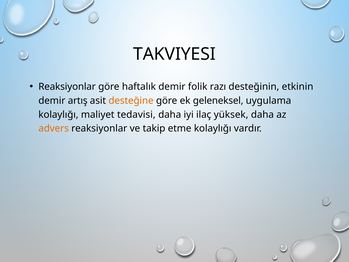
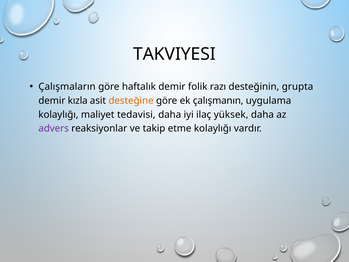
Reaksiyonlar: Reaksiyonlar -> Çalışmaların (67, 87)
etkinin: etkinin -> grupta (298, 87)
artış: artış -> kızla (78, 100)
geleneksel: geleneksel -> çalışmanın (218, 100)
advers colour: orange -> purple (54, 128)
